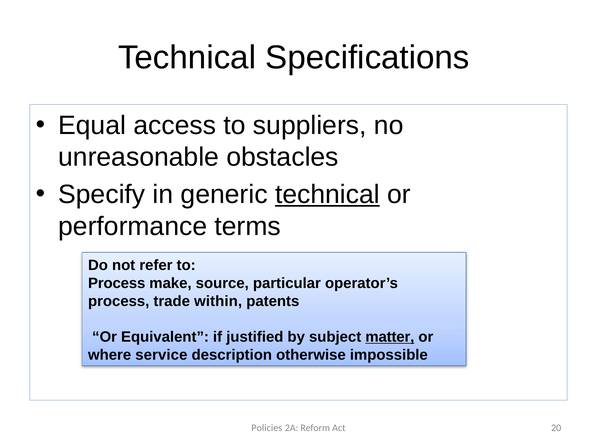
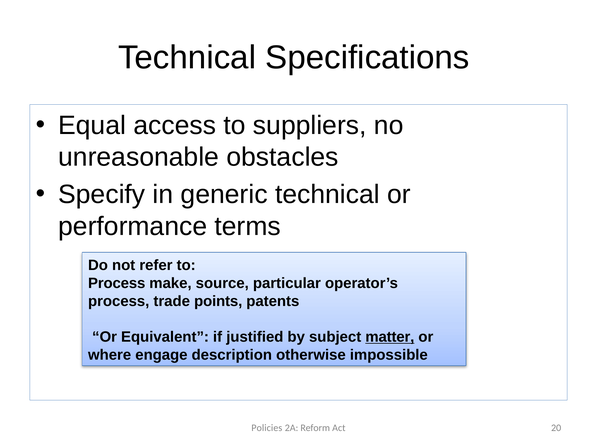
technical underline: present -> none (327, 194)
within: within -> points (218, 301)
service: service -> engage (161, 355)
